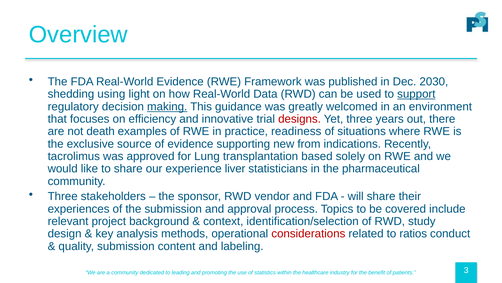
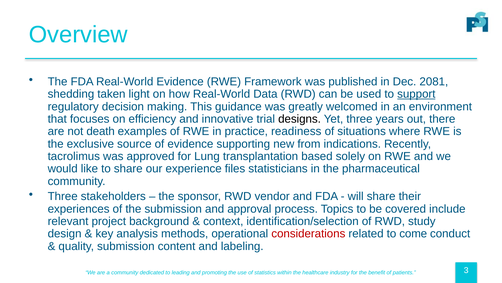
2030: 2030 -> 2081 (434, 81)
using: using -> taken (111, 94)
making underline: present -> none (167, 106)
designs colour: red -> black (300, 119)
liver: liver -> files (235, 168)
ratios: ratios -> come (413, 233)
